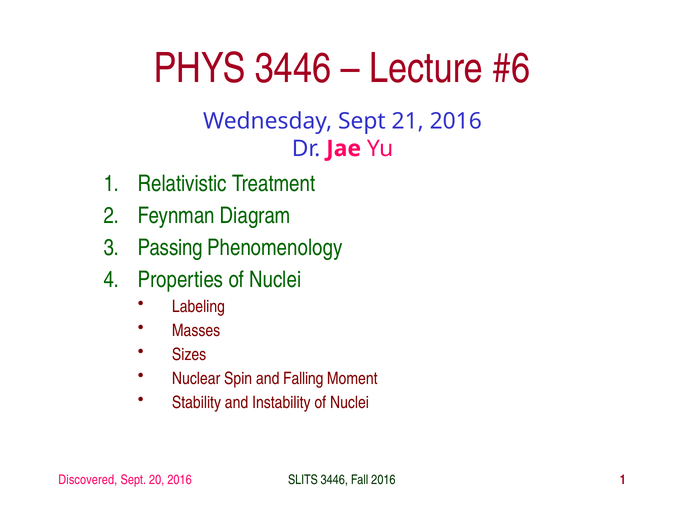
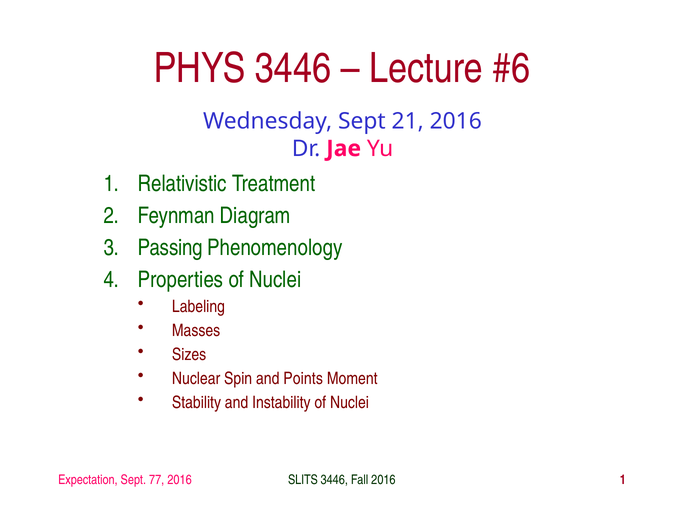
Falling: Falling -> Points (303, 378)
Discovered: Discovered -> Expectation (88, 480)
20: 20 -> 77 (157, 480)
